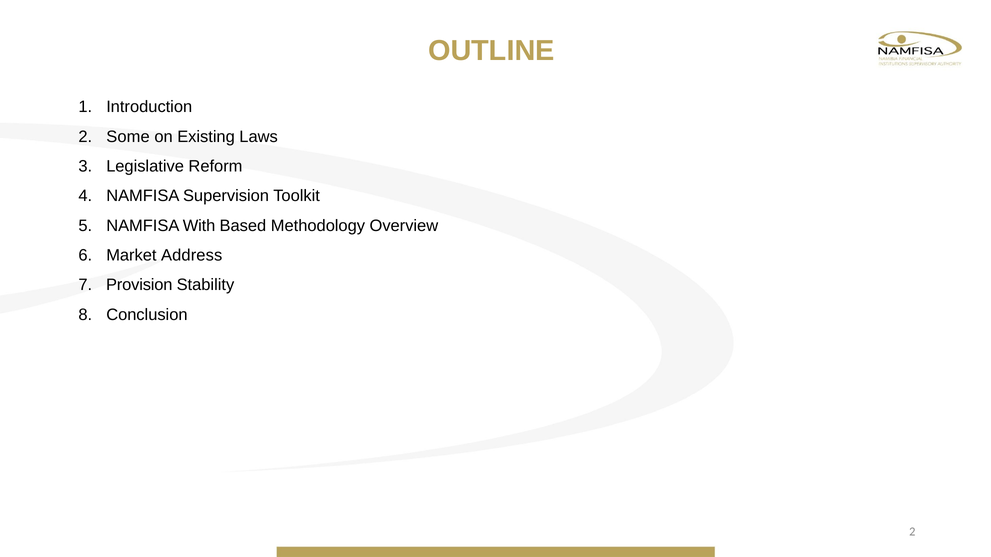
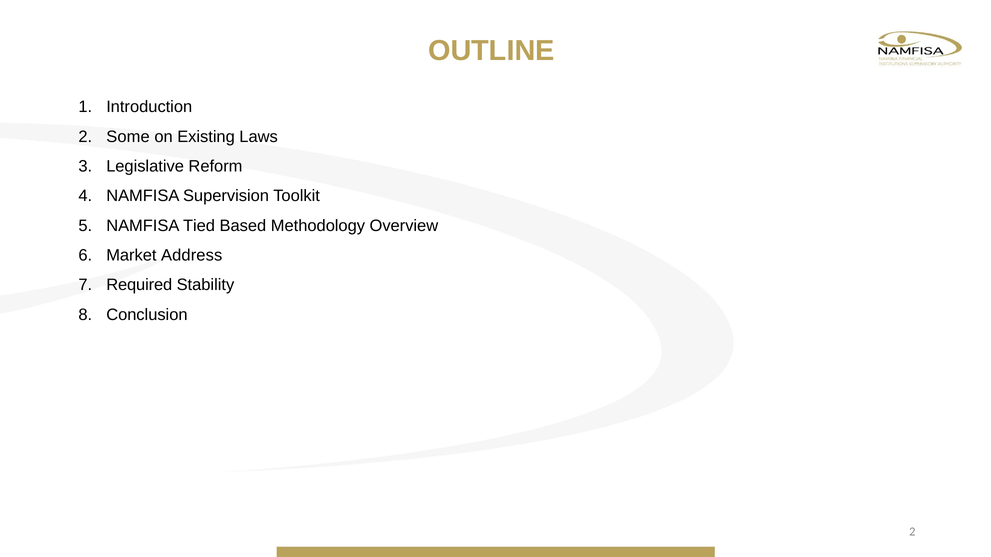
With: With -> Tied (199, 226)
Provision: Provision -> Required (139, 285)
